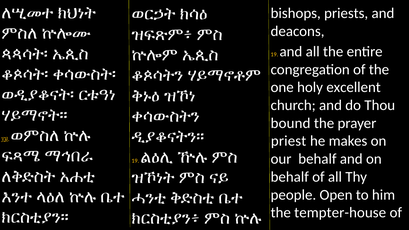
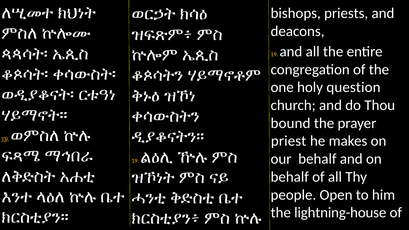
excellent: excellent -> question (353, 87)
tempter-house: tempter-house -> lightning-house (340, 213)
